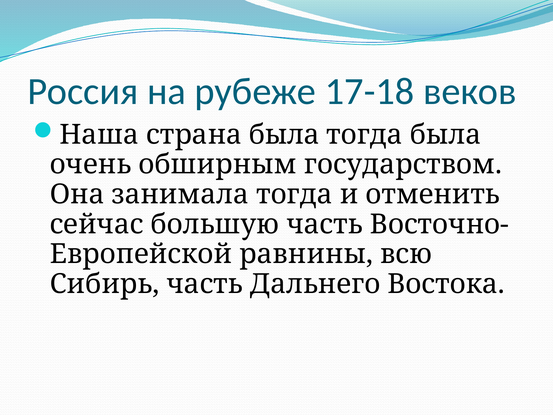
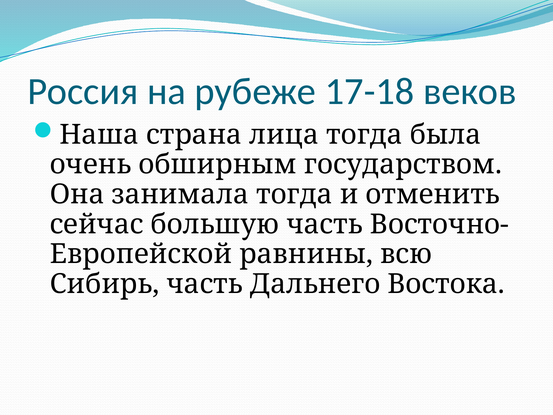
страна была: была -> лица (284, 135)
